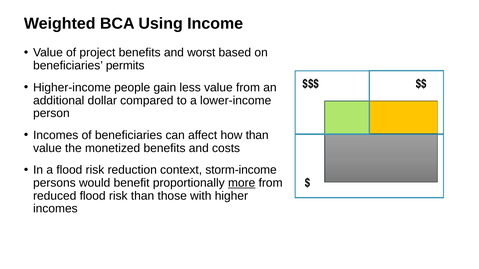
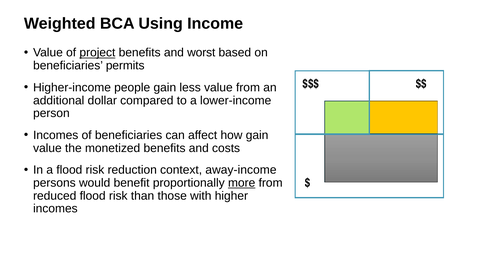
project underline: none -> present (97, 53)
how than: than -> gain (257, 135)
storm-income: storm-income -> away-income (241, 170)
